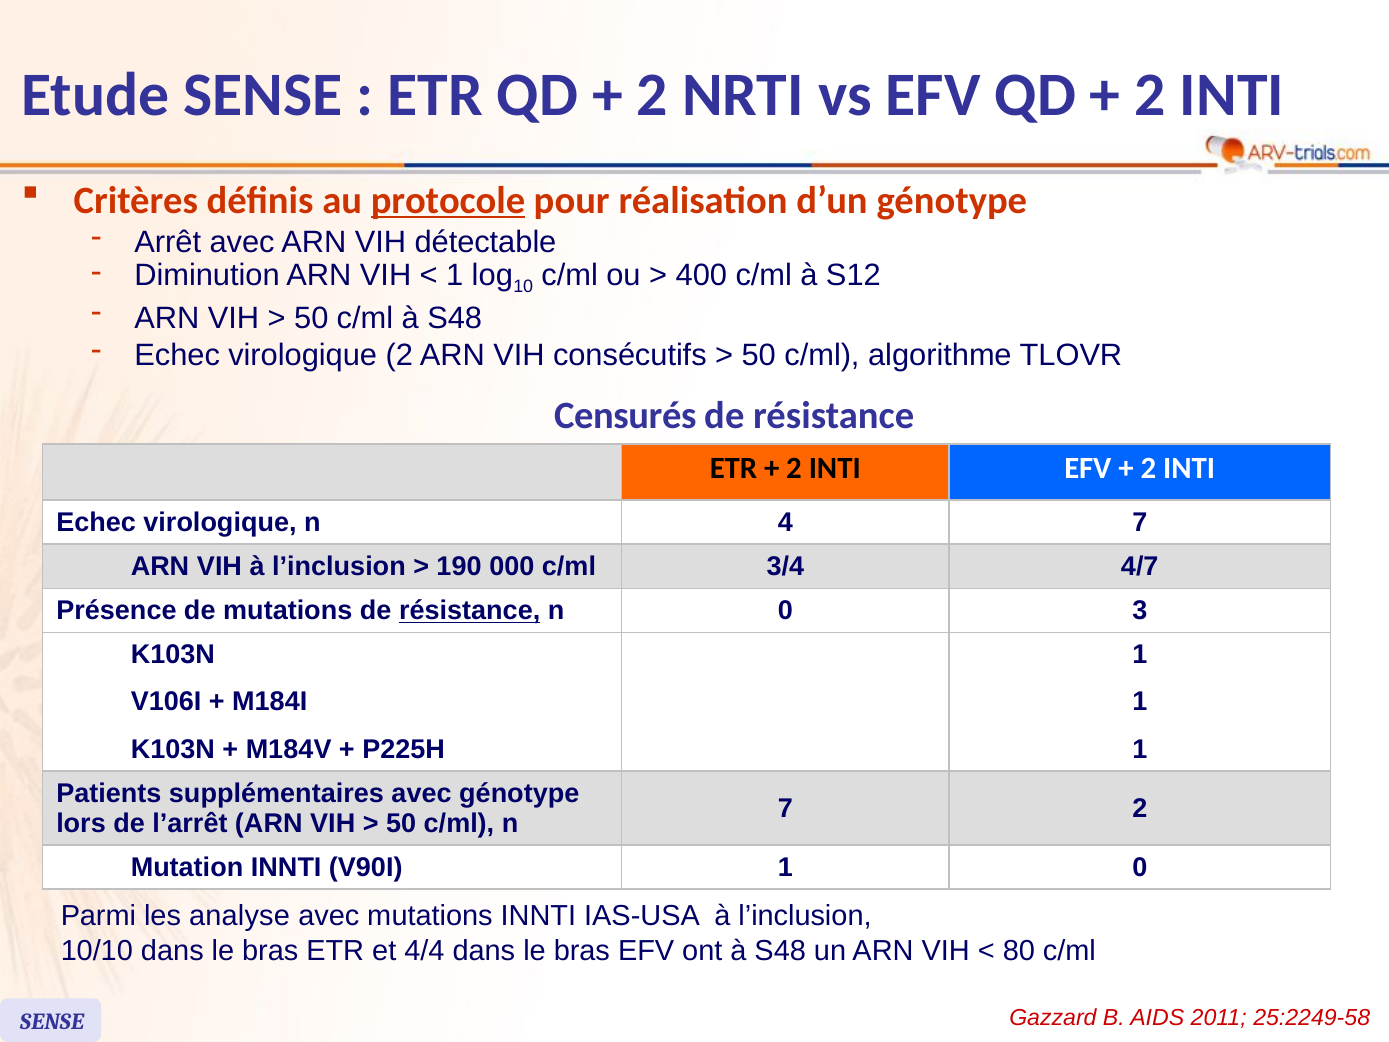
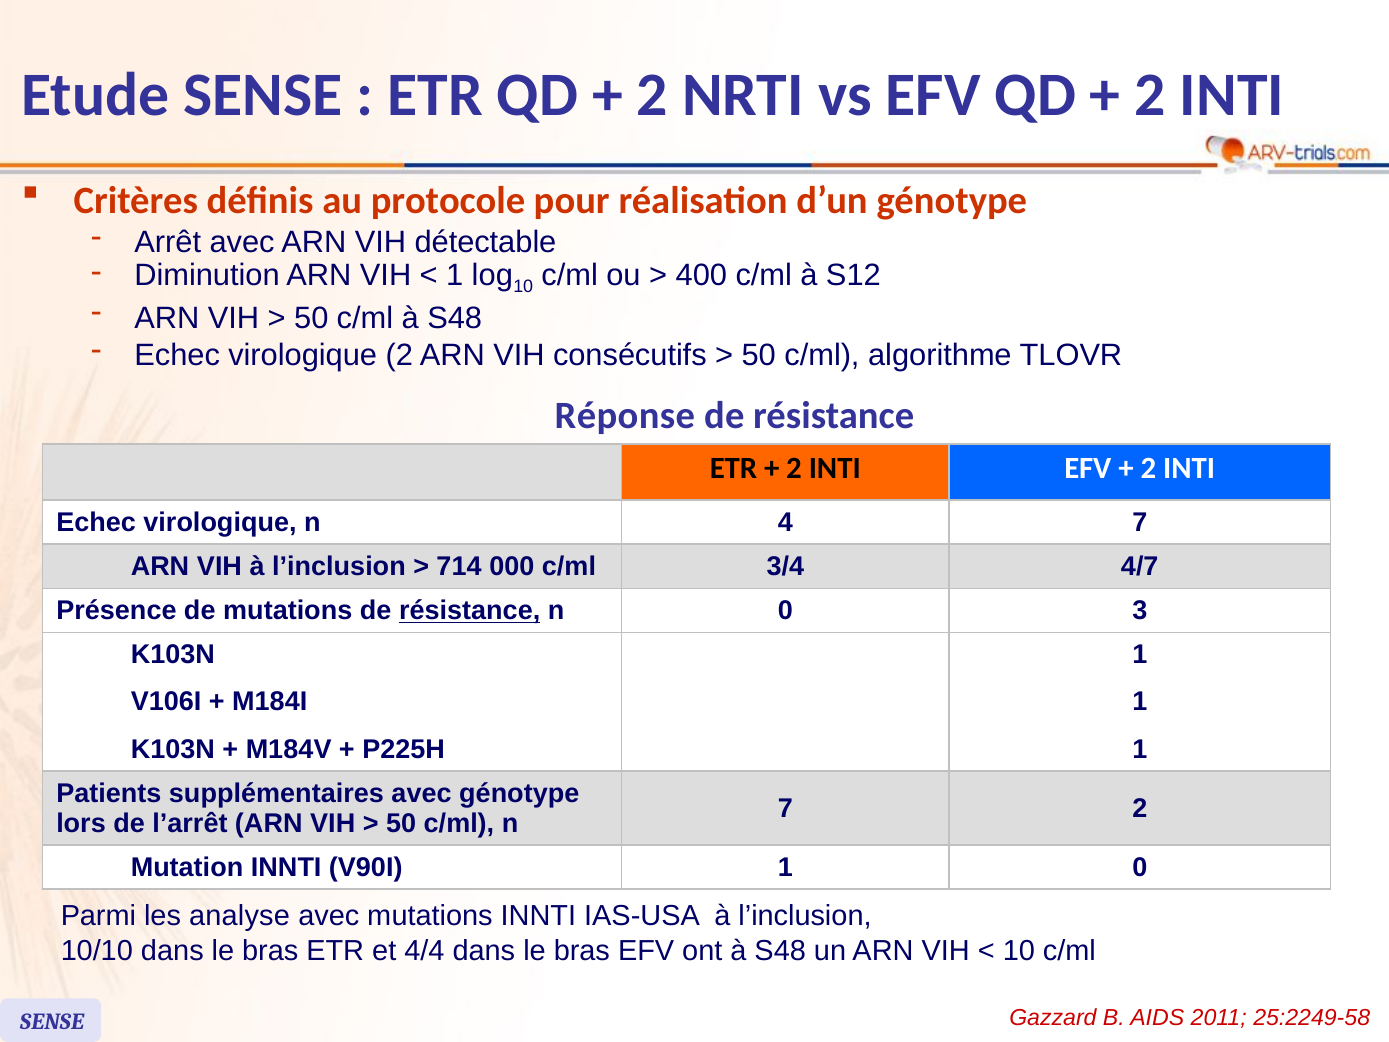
protocole underline: present -> none (448, 200)
Censurés: Censurés -> Réponse (625, 416)
190: 190 -> 714 (459, 567)
80: 80 -> 10 (1019, 950)
